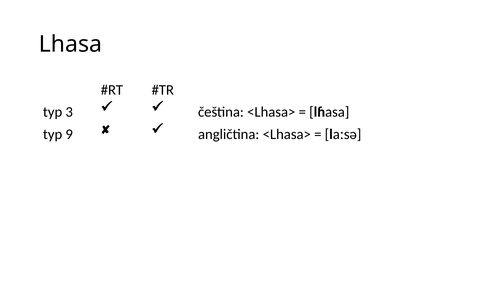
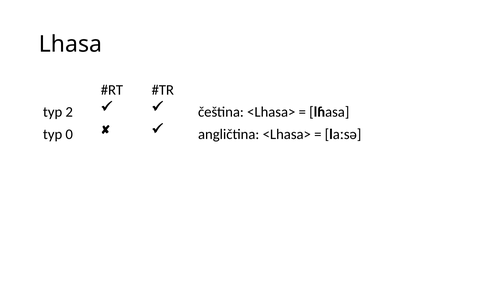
3: 3 -> 2 (69, 112)
9: 9 -> 0 (69, 134)
